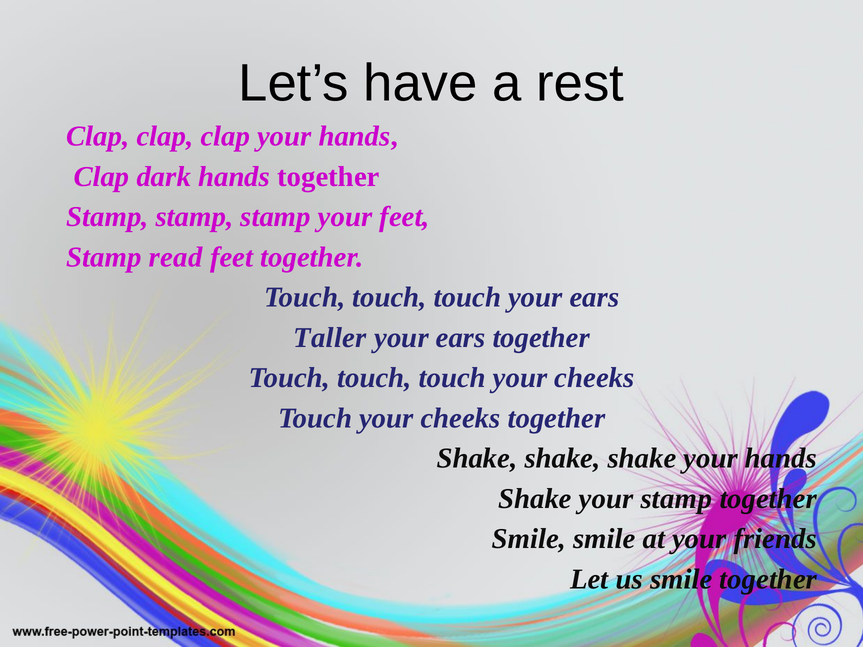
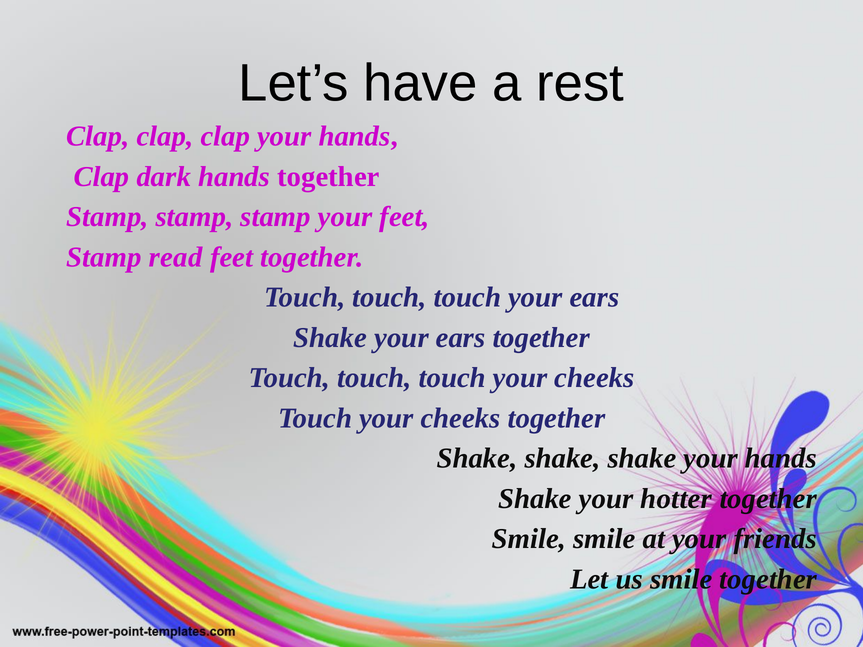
Taller: Taller -> Shake (330, 338)
your stamp: stamp -> hotter (676, 499)
